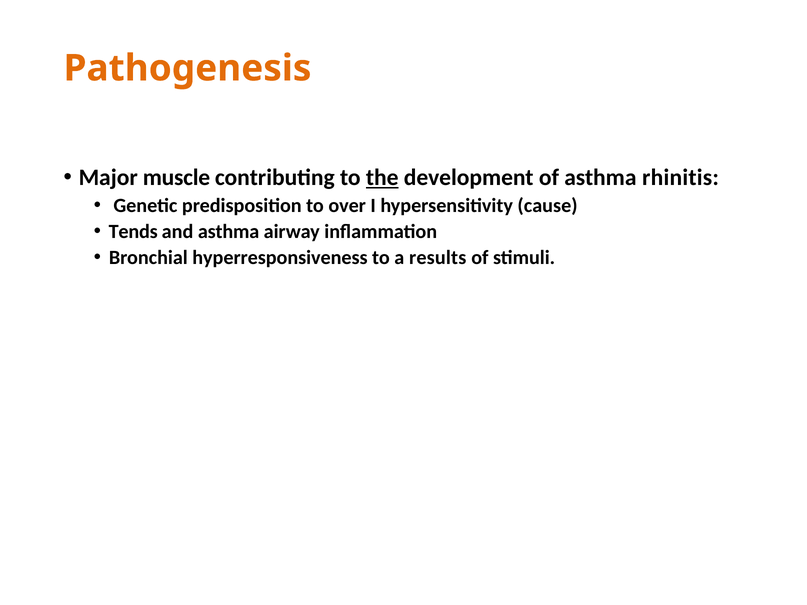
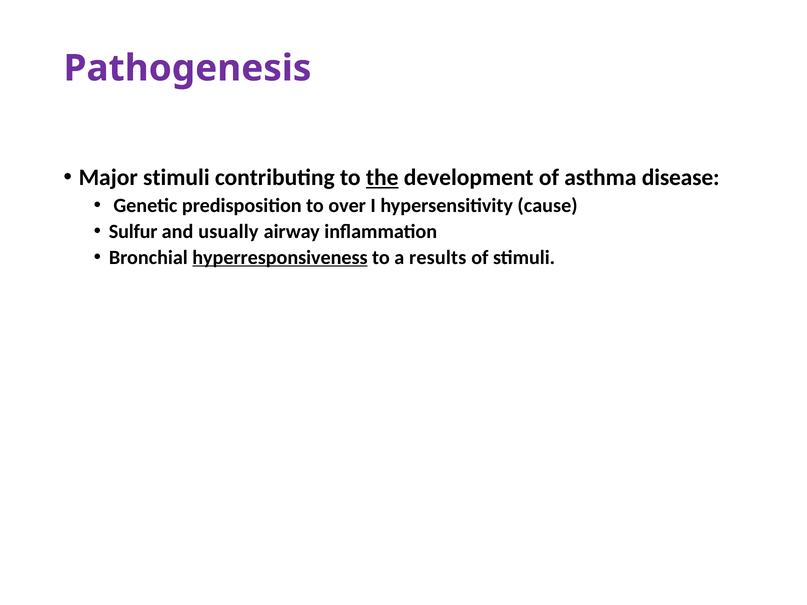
Pathogenesis colour: orange -> purple (187, 68)
Major muscle: muscle -> stimuli (176, 178)
rhinitis: rhinitis -> disease (681, 178)
Tends: Tends -> Sulfur (133, 232)
and asthma: asthma -> usually (228, 232)
hyperresponsiveness underline: none -> present (280, 258)
